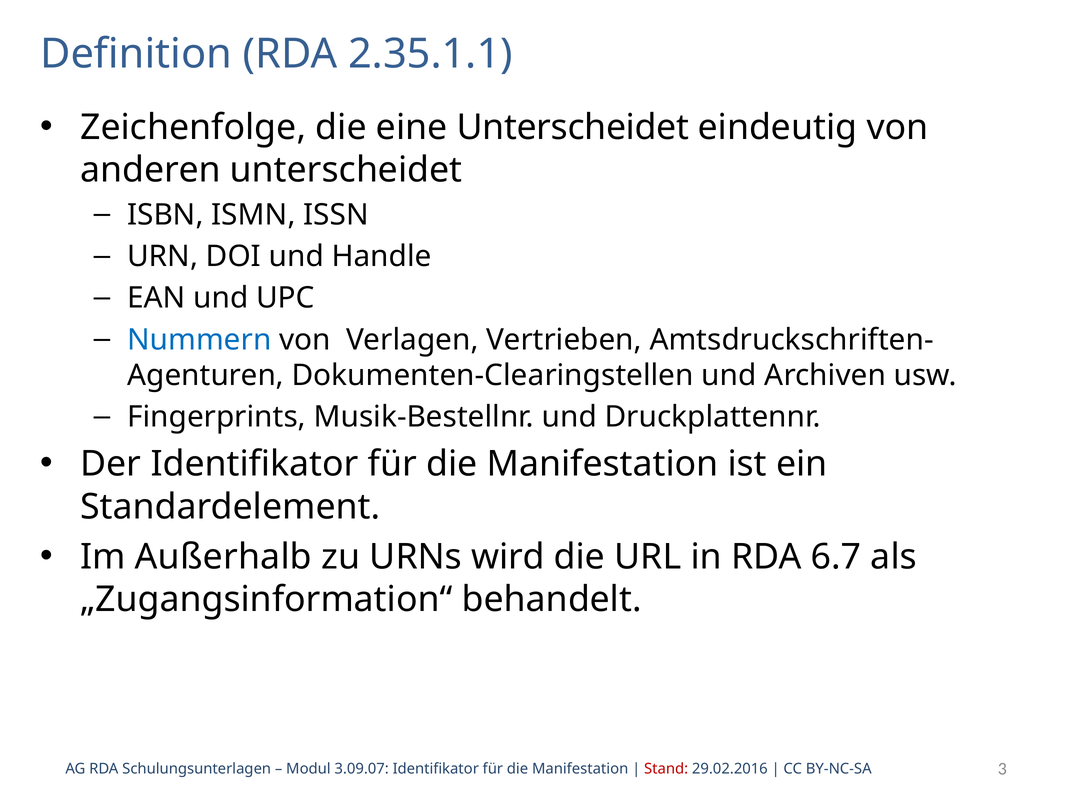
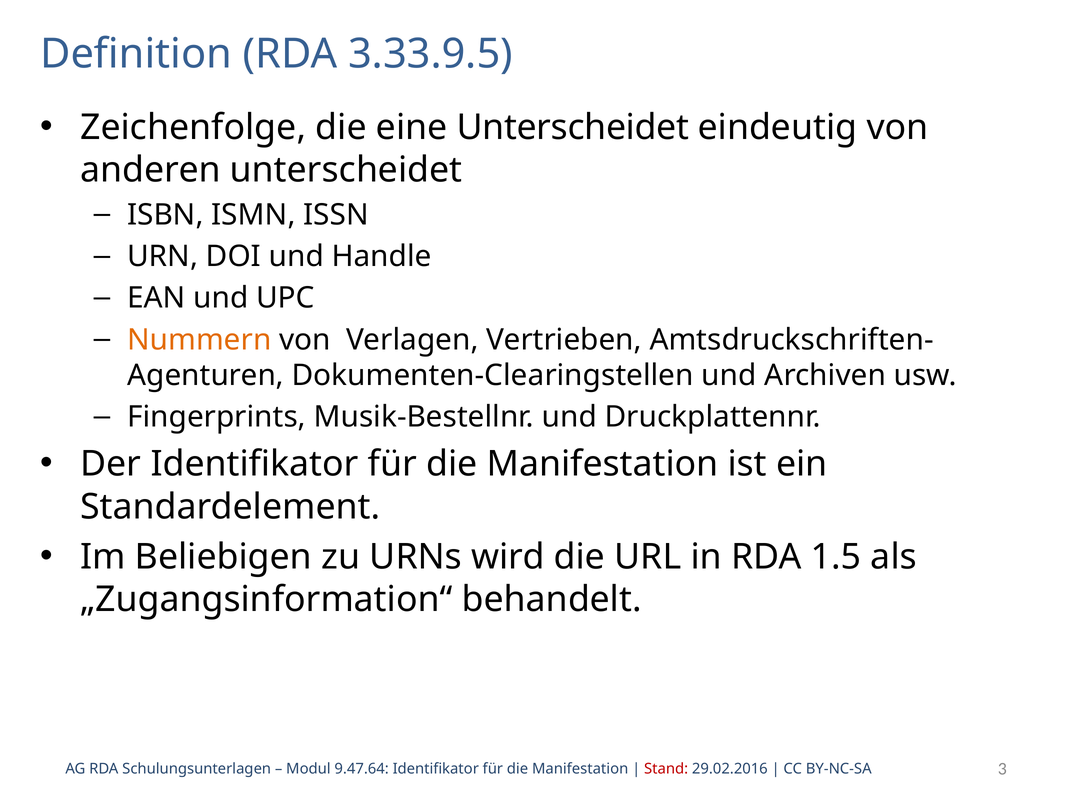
2.35.1.1: 2.35.1.1 -> 3.33.9.5 (430, 54)
Nummern colour: blue -> orange (199, 340)
Außerhalb: Außerhalb -> Beliebigen (224, 557)
6.7: 6.7 -> 1.5 (836, 557)
3.09.07: 3.09.07 -> 9.47.64 (362, 769)
